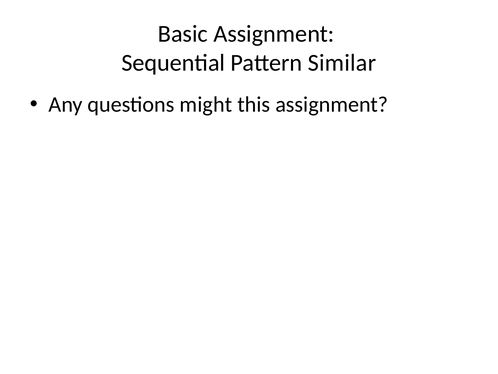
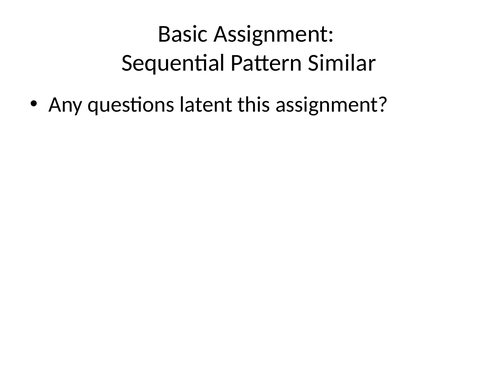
might: might -> latent (206, 104)
